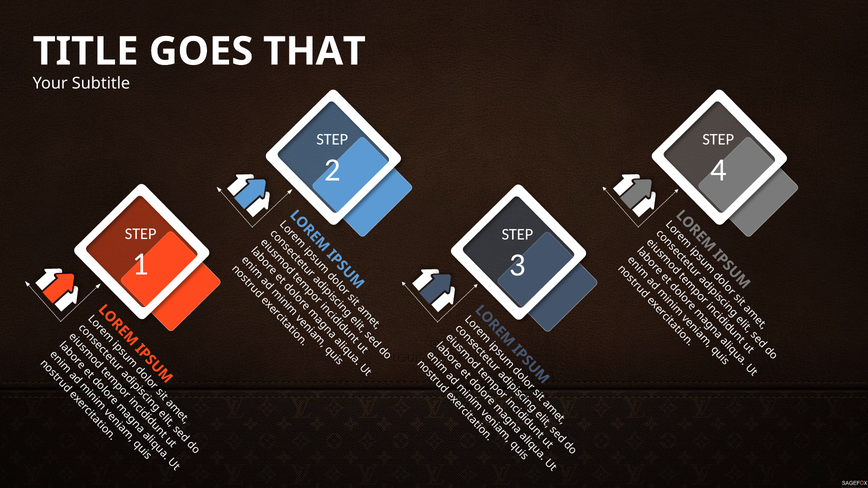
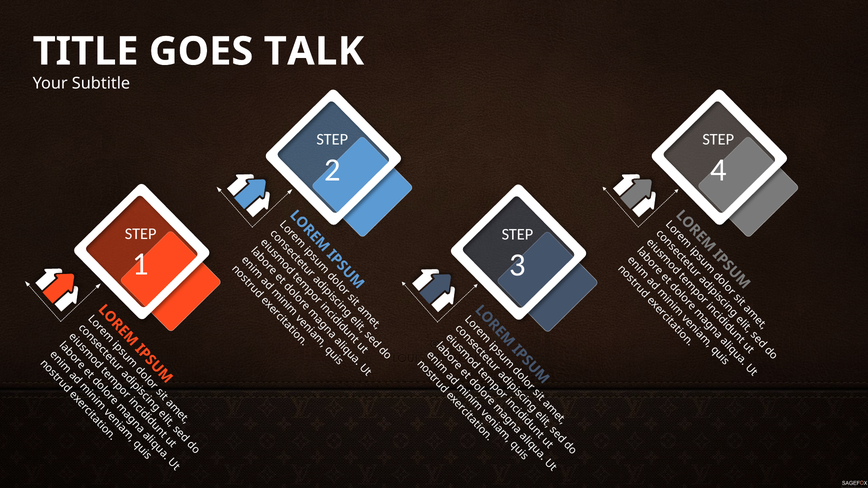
THAT: THAT -> TALK (314, 52)
